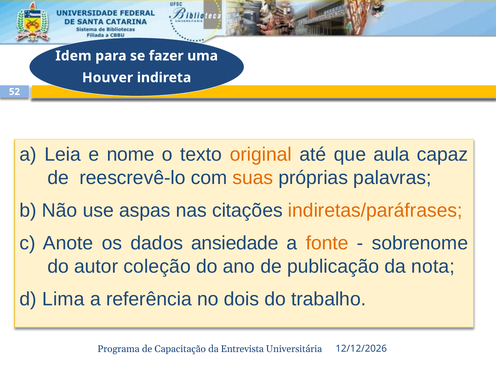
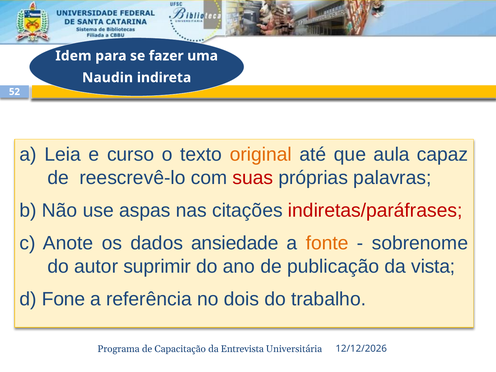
Houver: Houver -> Naudin (108, 78)
nome: nome -> curso (131, 155)
suas colour: orange -> red (253, 178)
indiretas/paráfrases colour: orange -> red (375, 210)
coleção: coleção -> suprimir (157, 266)
nota: nota -> vista (433, 266)
Lima: Lima -> Fone (64, 299)
